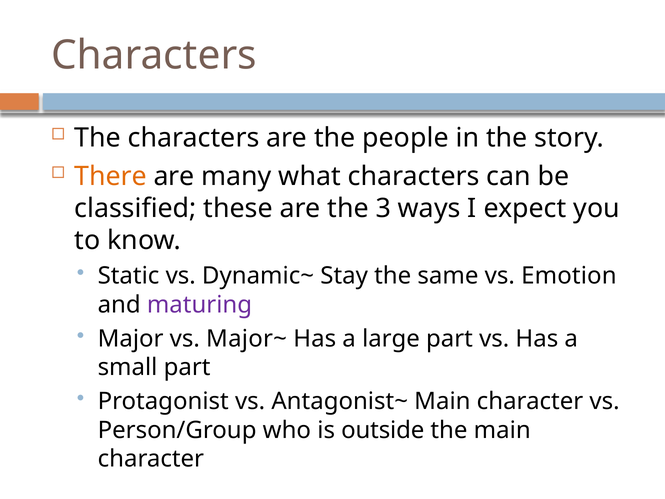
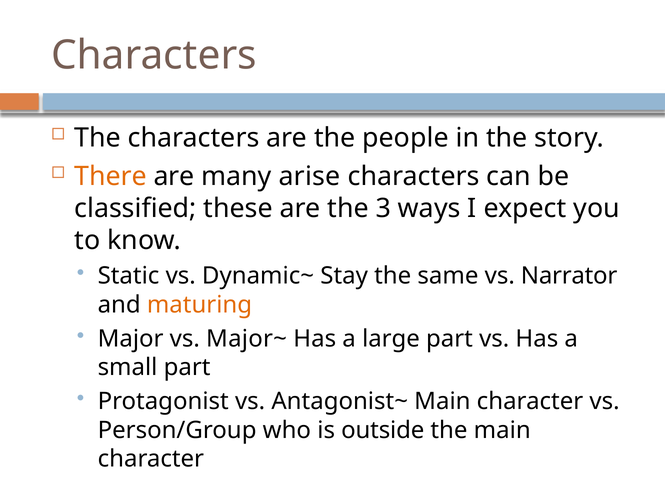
what: what -> arise (310, 176)
Emotion: Emotion -> Narrator (569, 276)
maturing colour: purple -> orange (199, 305)
